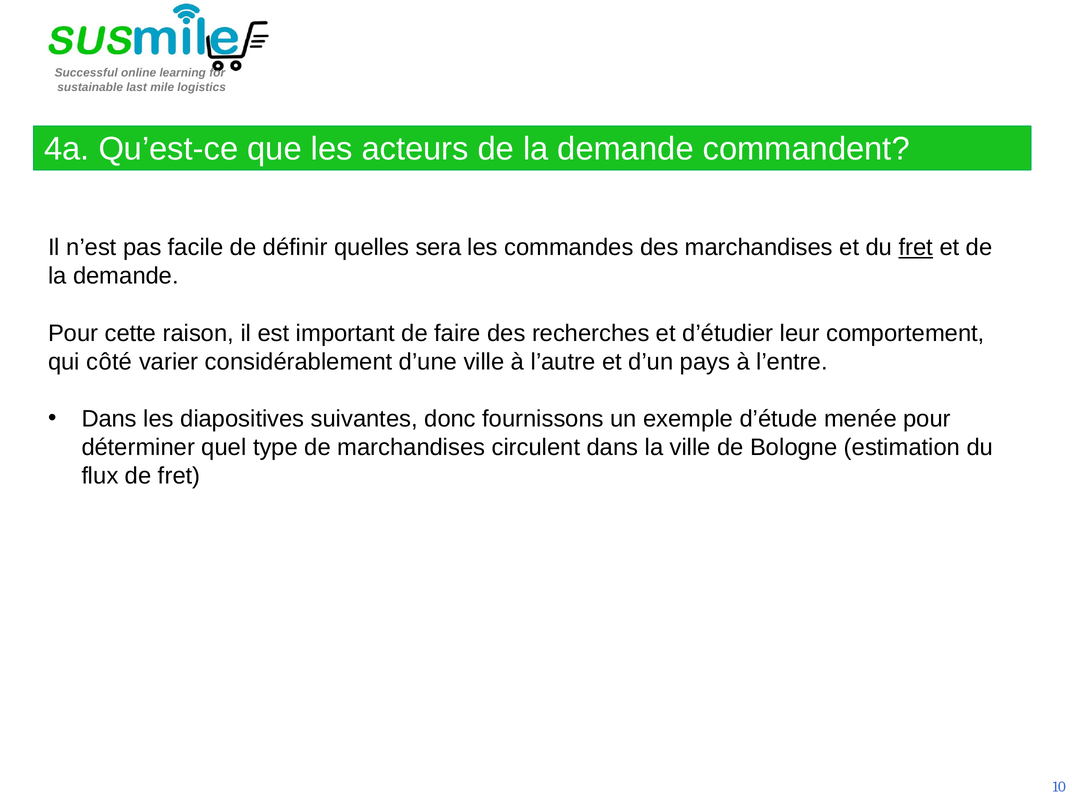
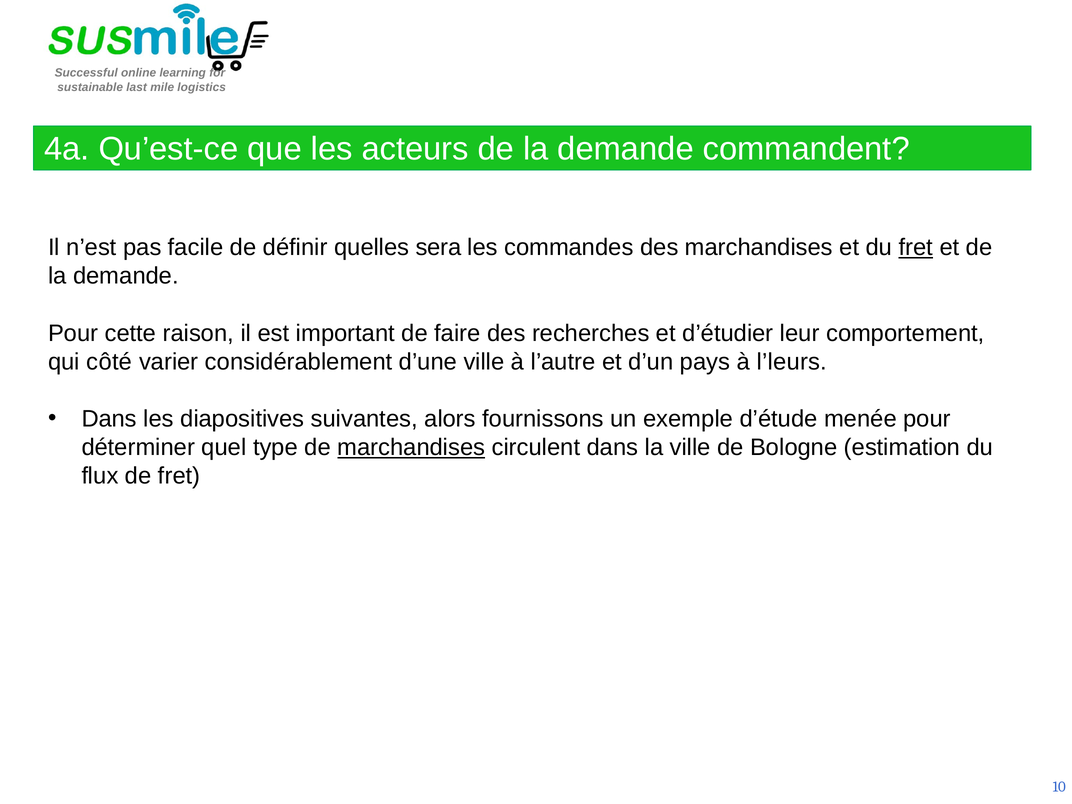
l’entre: l’entre -> l’leurs (792, 362)
donc: donc -> alors (450, 419)
marchandises underline: none -> present (411, 448)
